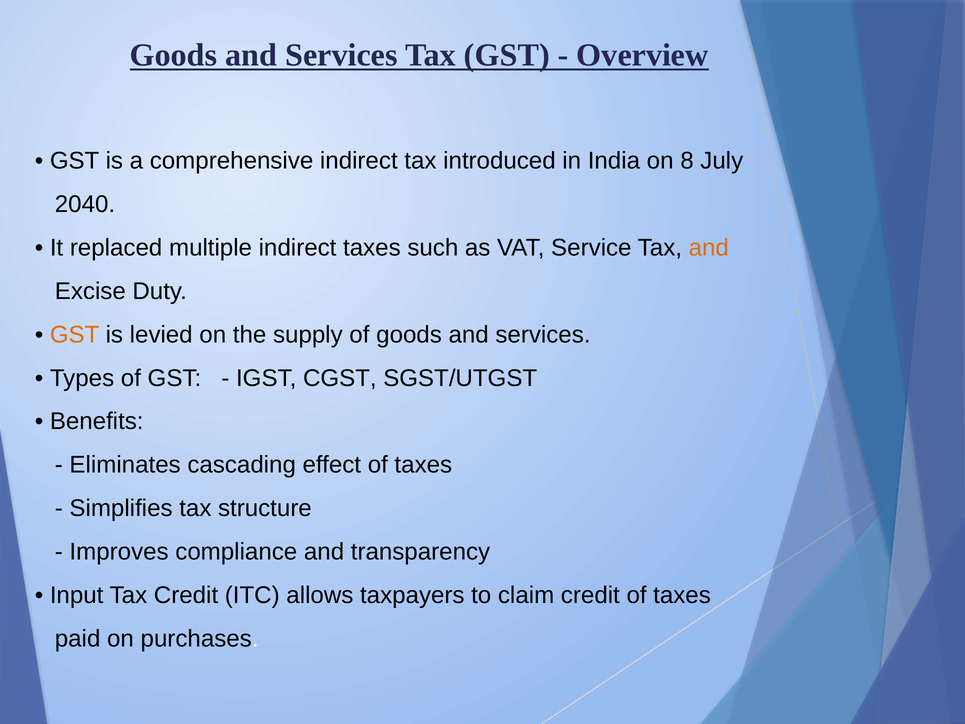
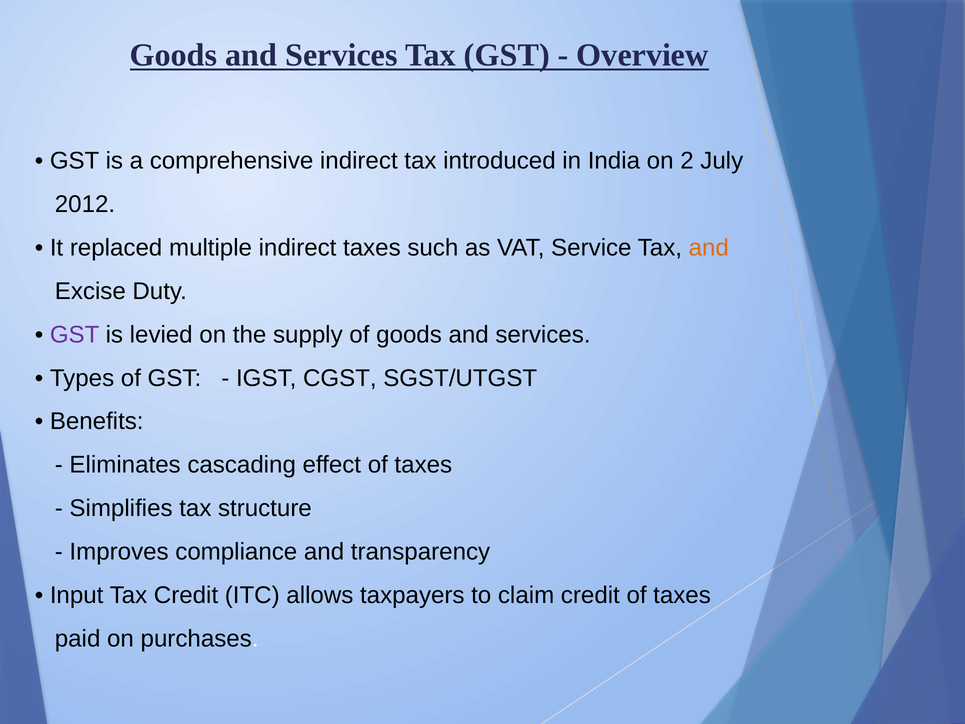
8: 8 -> 2 (687, 161)
2040: 2040 -> 2012 (85, 204)
GST colour: orange -> purple (75, 334)
